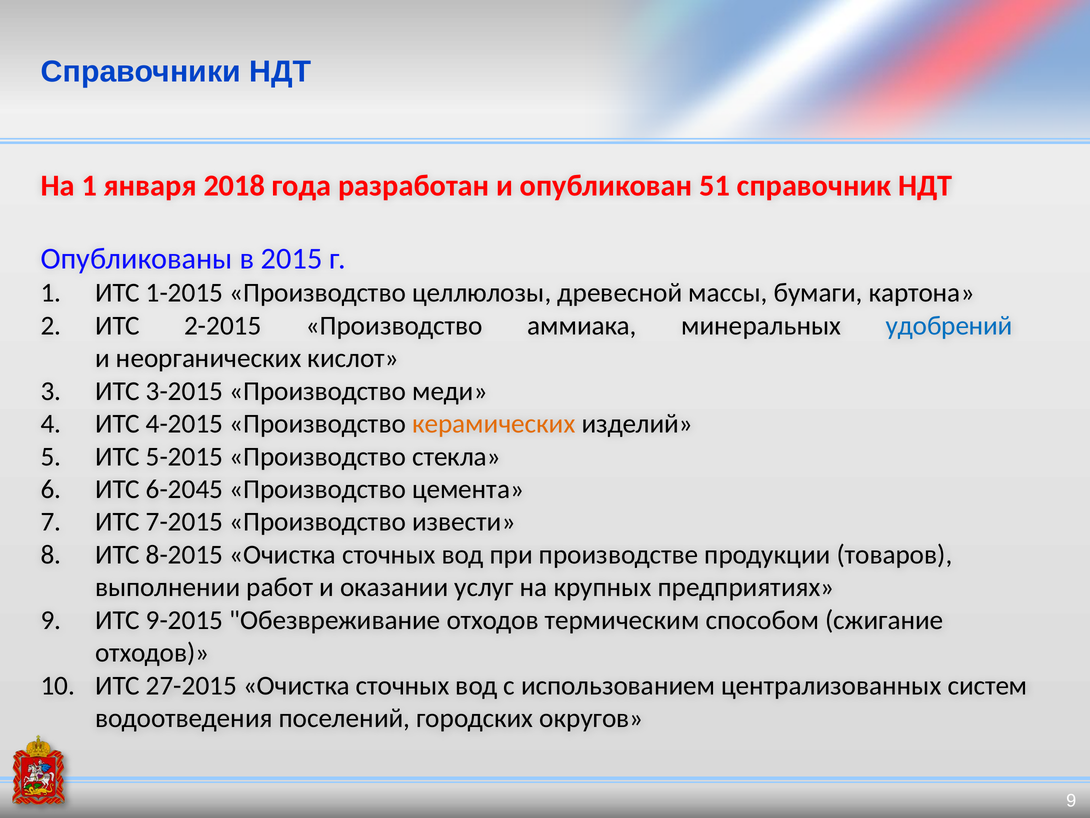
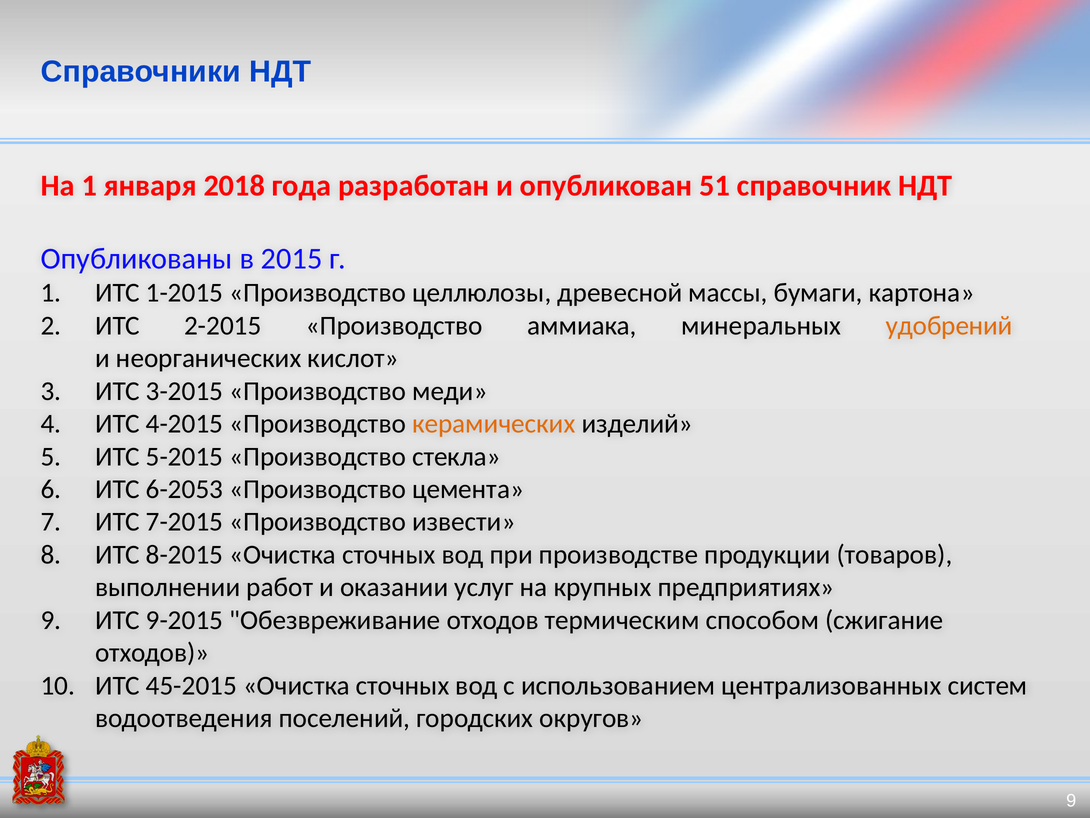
удобрений colour: blue -> orange (949, 325)
6-2045: 6-2045 -> 6-2053 (184, 489)
27-2015: 27-2015 -> 45-2015 (191, 685)
